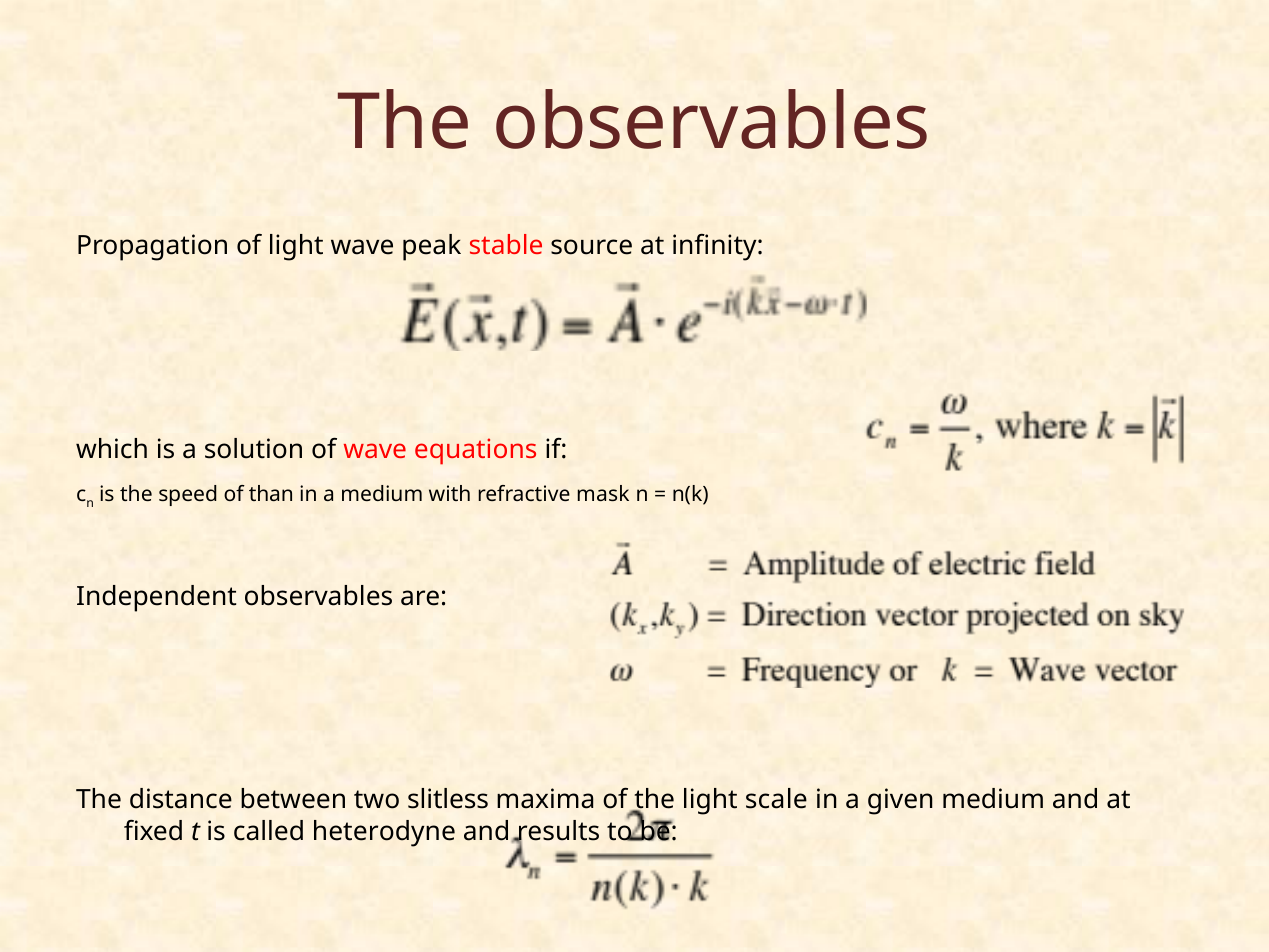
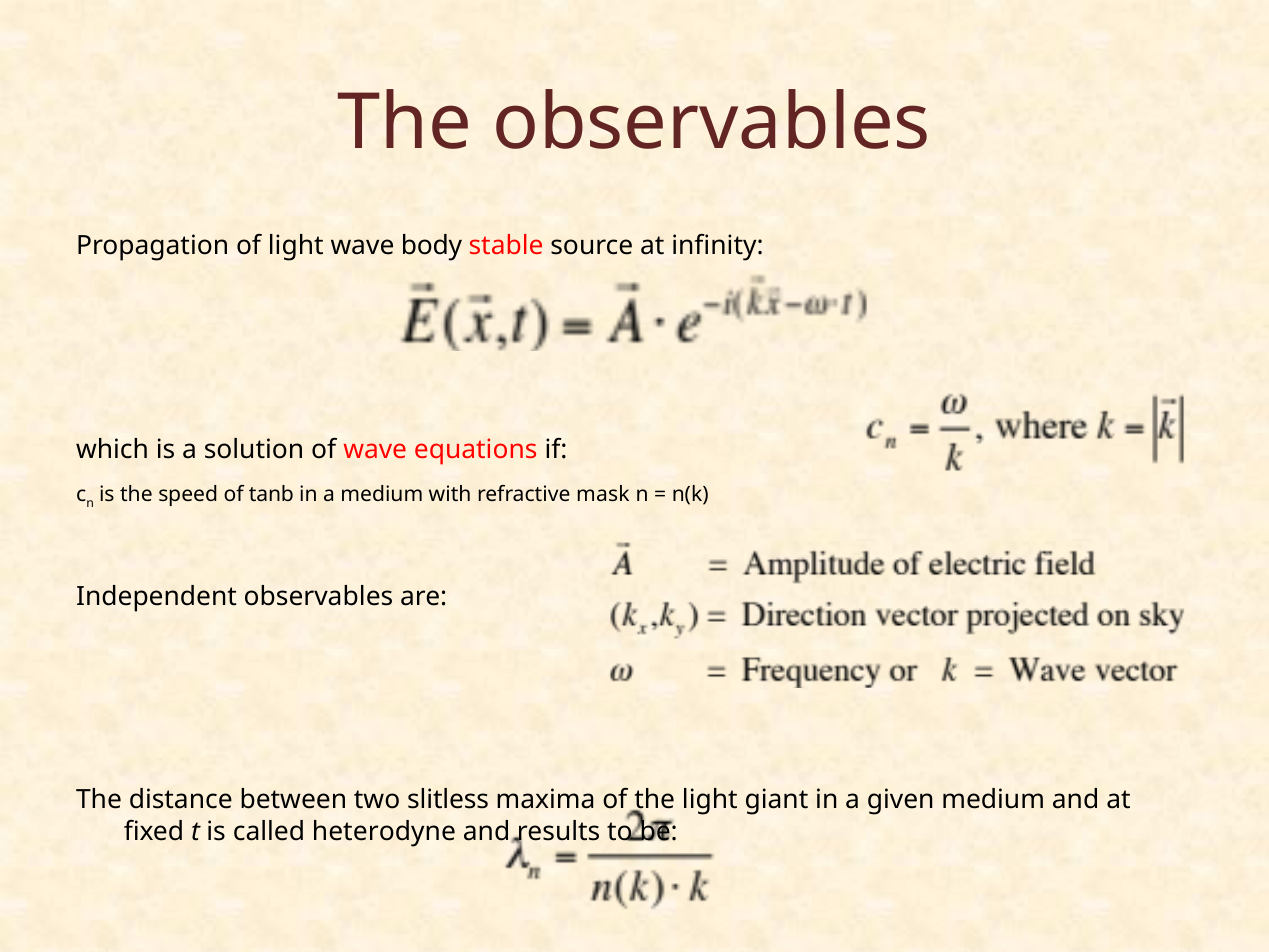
peak: peak -> body (432, 246)
than: than -> tanb (271, 495)
scale: scale -> giant (776, 800)
